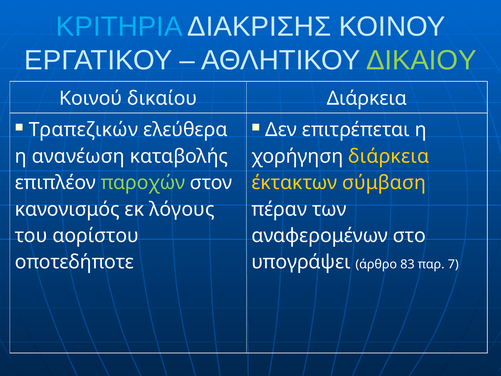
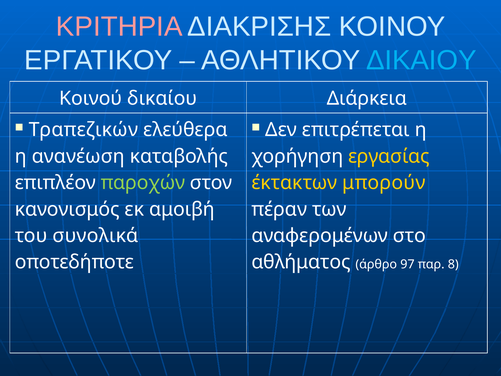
ΚΡΙΤΗΡΙΑ colour: light blue -> pink (119, 27)
ΔΙΚΑΙΟΥ colour: light green -> light blue (421, 60)
χορήγηση διάρκεια: διάρκεια -> εργασίας (389, 156)
σύμβαση: σύμβαση -> μπορούν (384, 183)
λόγους: λόγους -> αμοιβή (182, 209)
αορίστου: αορίστου -> συνολικά (95, 236)
υπογράψει: υπογράψει -> αθλήματος (301, 262)
83: 83 -> 97 (407, 264)
7: 7 -> 8 (453, 264)
